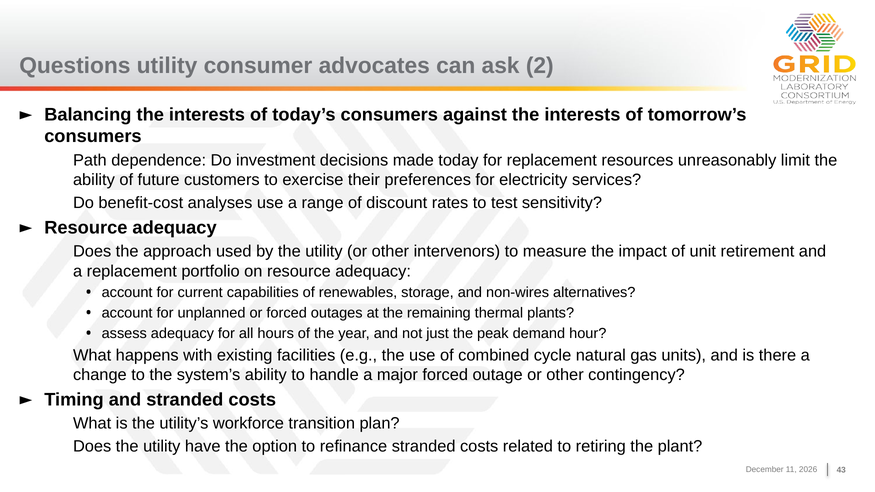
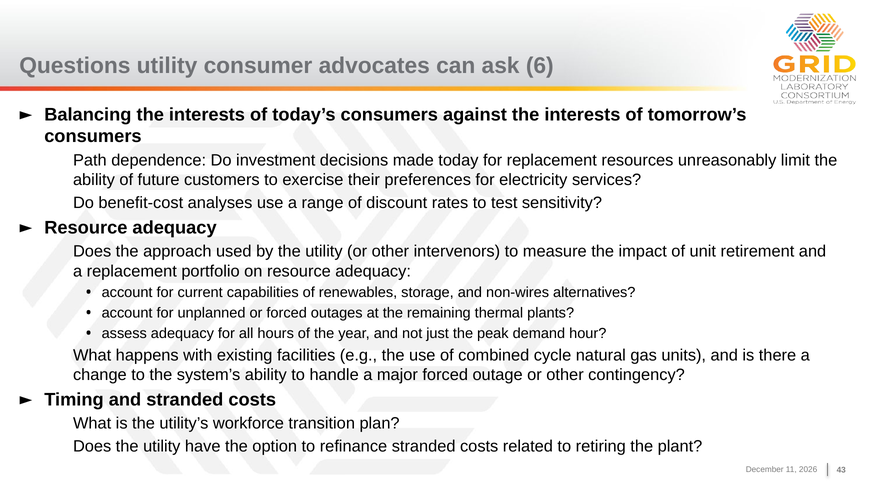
2: 2 -> 6 (540, 66)
